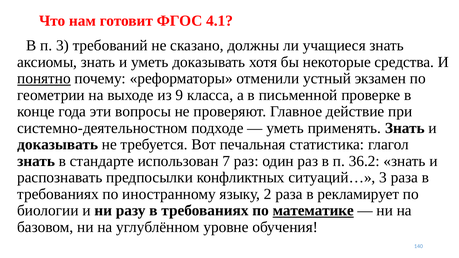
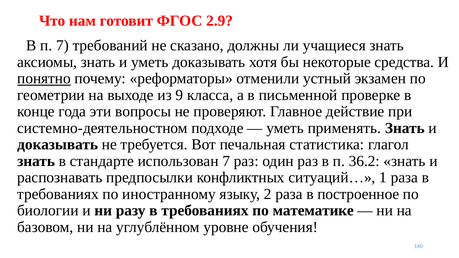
4.1: 4.1 -> 2.9 (220, 21)
п 3: 3 -> 7 (62, 46)
ситуаций… 3: 3 -> 1 (383, 178)
рекламирует: рекламирует -> построенное (358, 194)
математике underline: present -> none (313, 211)
